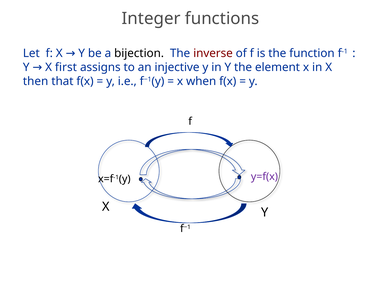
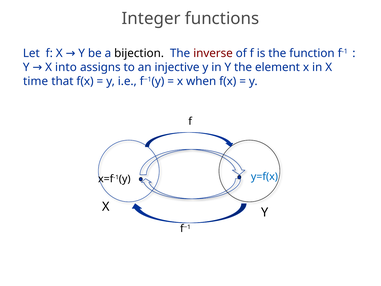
first: first -> into (66, 67)
then: then -> time (36, 81)
y=f(x colour: purple -> blue (264, 176)
